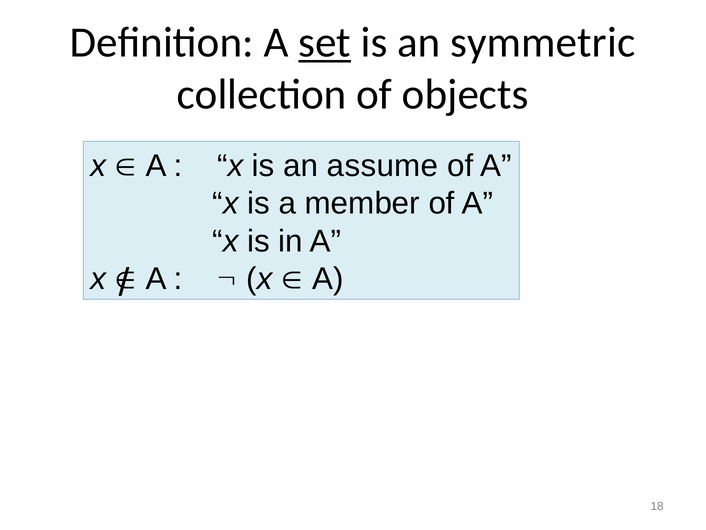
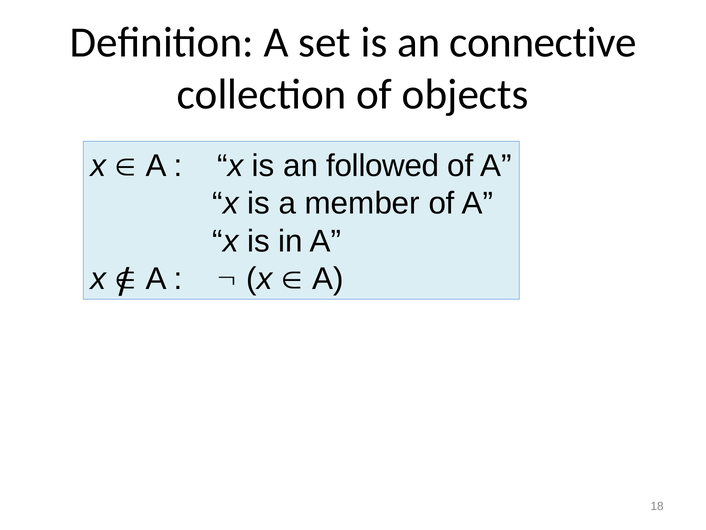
set underline: present -> none (325, 42)
symmetric: symmetric -> connective (543, 42)
assume: assume -> followed (383, 166)
